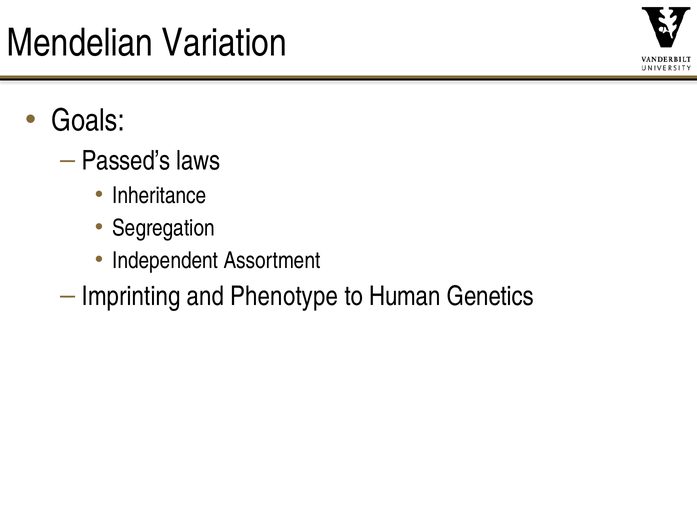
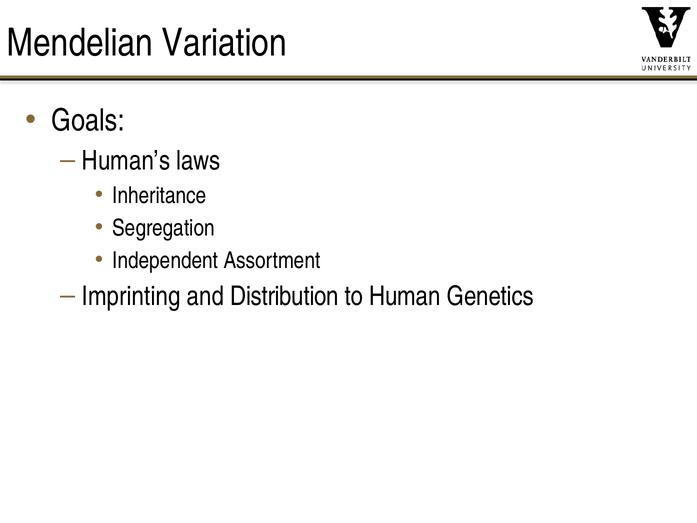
Passed’s: Passed’s -> Human’s (126, 161)
Phenotype: Phenotype -> Distribution (284, 296)
